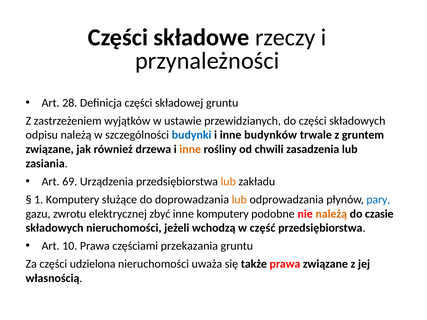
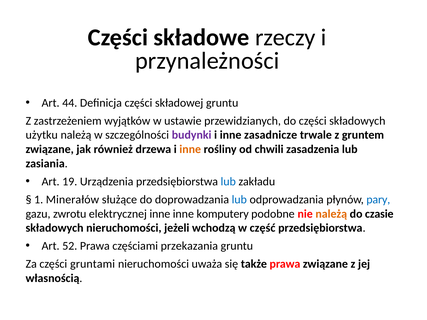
28: 28 -> 44 (70, 103)
odpisu: odpisu -> użytku (42, 135)
budynki colour: blue -> purple (192, 135)
budynków: budynków -> zasadnicze (271, 135)
69: 69 -> 19 (70, 182)
lub colour: orange -> blue (228, 182)
1 Komputery: Komputery -> Minerałów (73, 200)
lub colour: orange -> blue (239, 200)
elektrycznej zbyć: zbyć -> inne (160, 214)
10: 10 -> 52 (70, 246)
udzielona: udzielona -> gruntami (93, 264)
